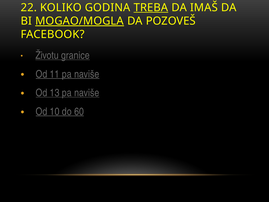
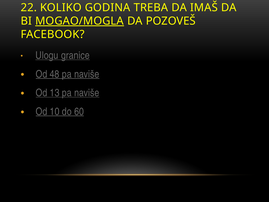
TREBA underline: present -> none (151, 8)
Životu: Životu -> Ulogu (47, 55)
11: 11 -> 48 (55, 74)
